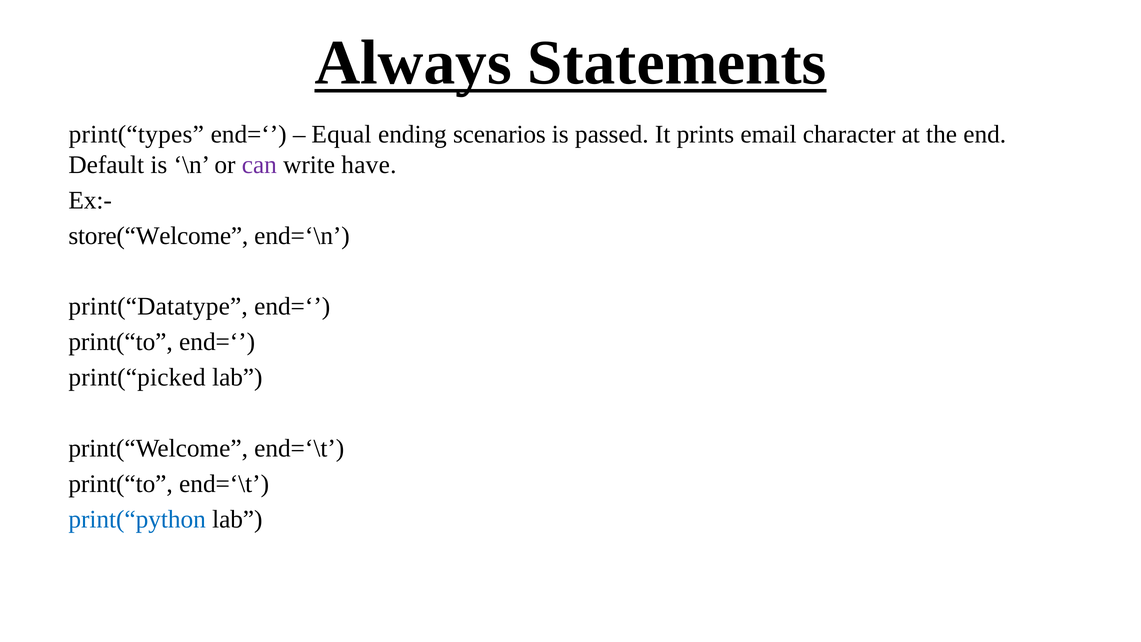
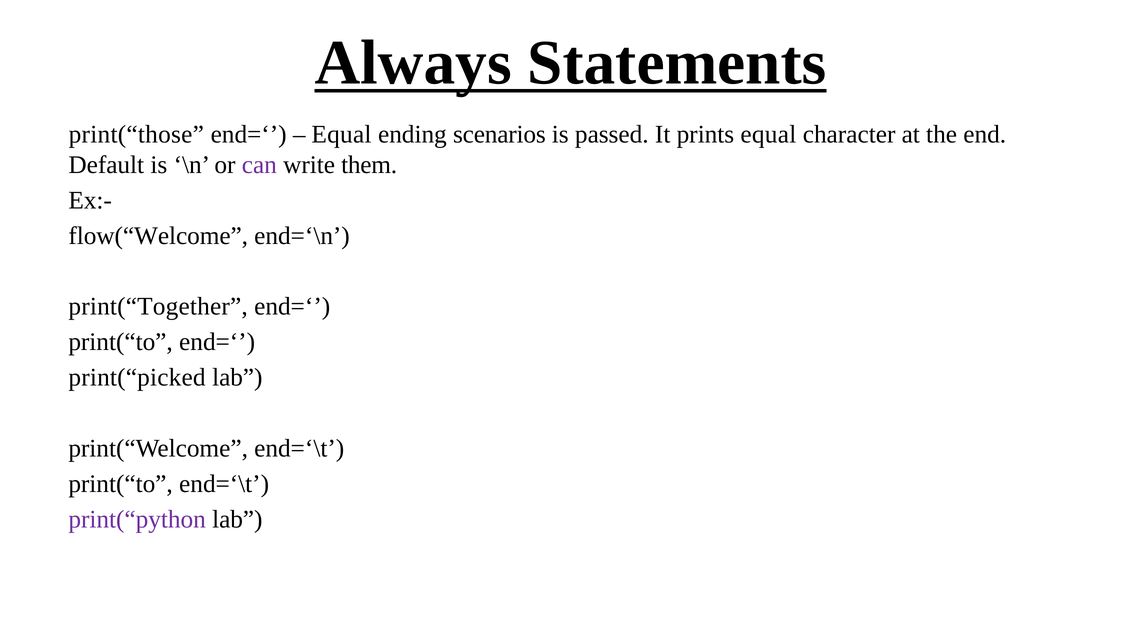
print(“types: print(“types -> print(“those (136, 134)
prints email: email -> equal (768, 134)
have: have -> them (369, 165)
store(“Welcome: store(“Welcome -> flow(“Welcome (158, 236)
print(“Datatype: print(“Datatype -> print(“Together (158, 306)
print(“python colour: blue -> purple (137, 519)
